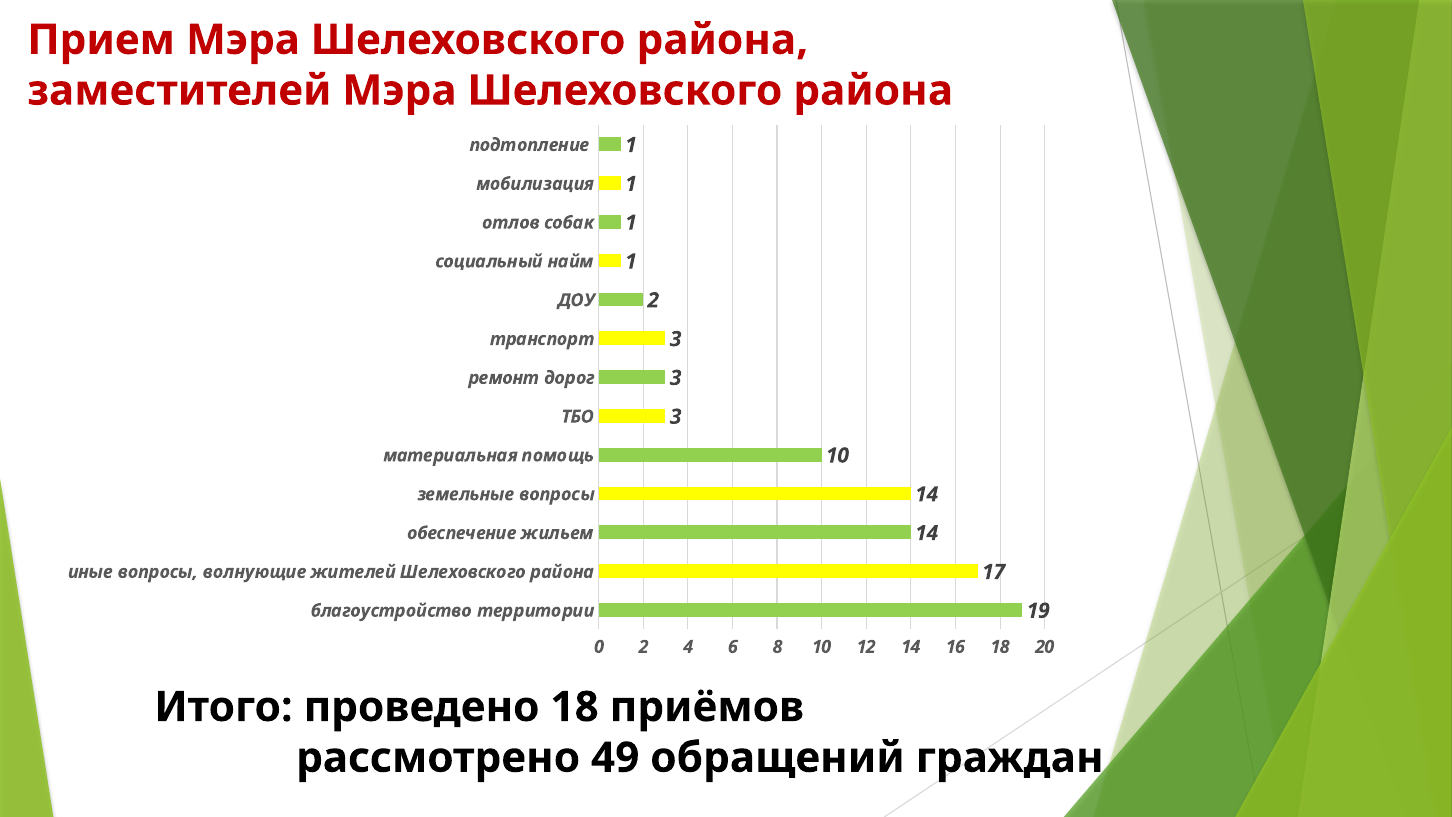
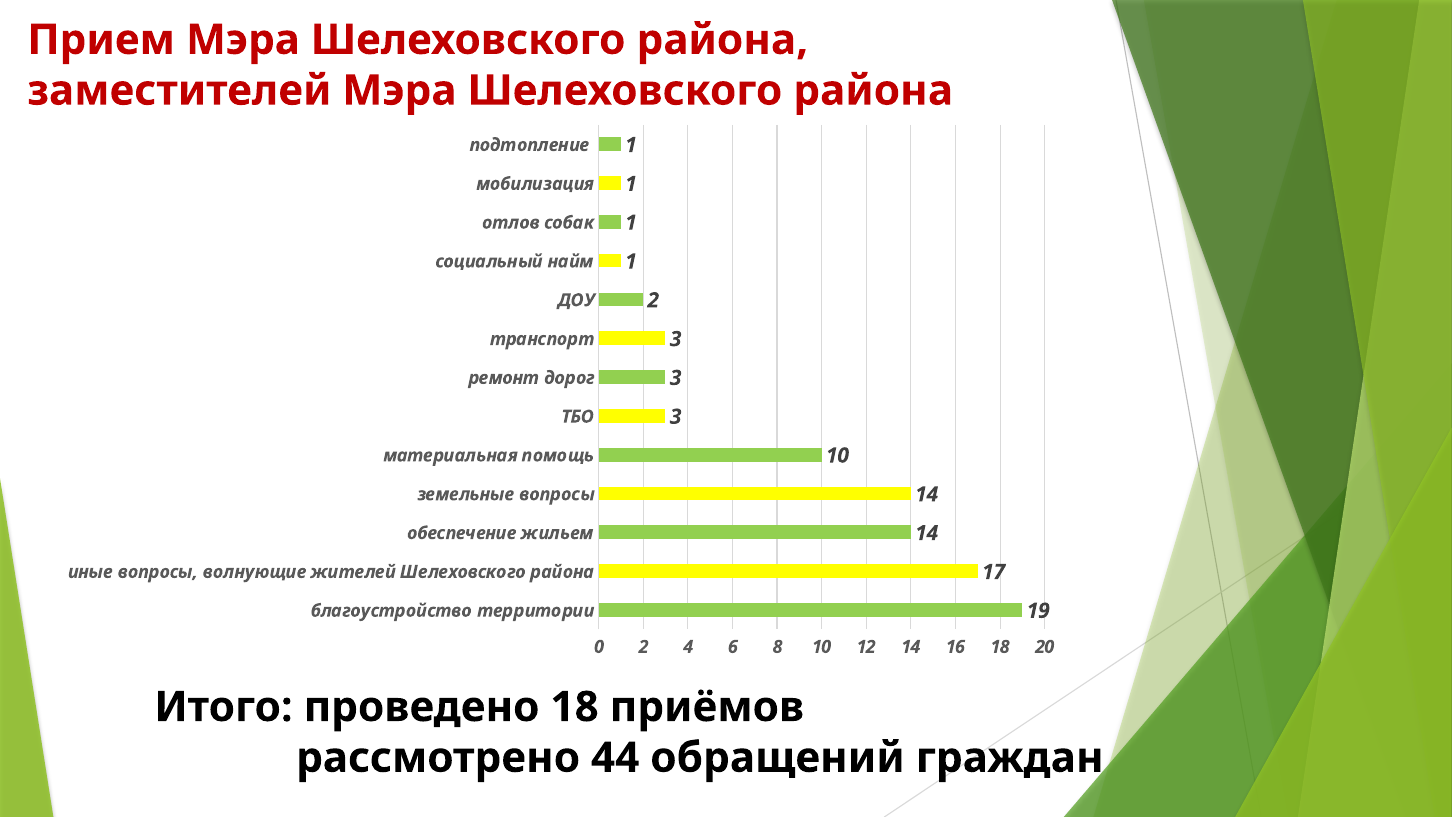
49: 49 -> 44 (615, 758)
